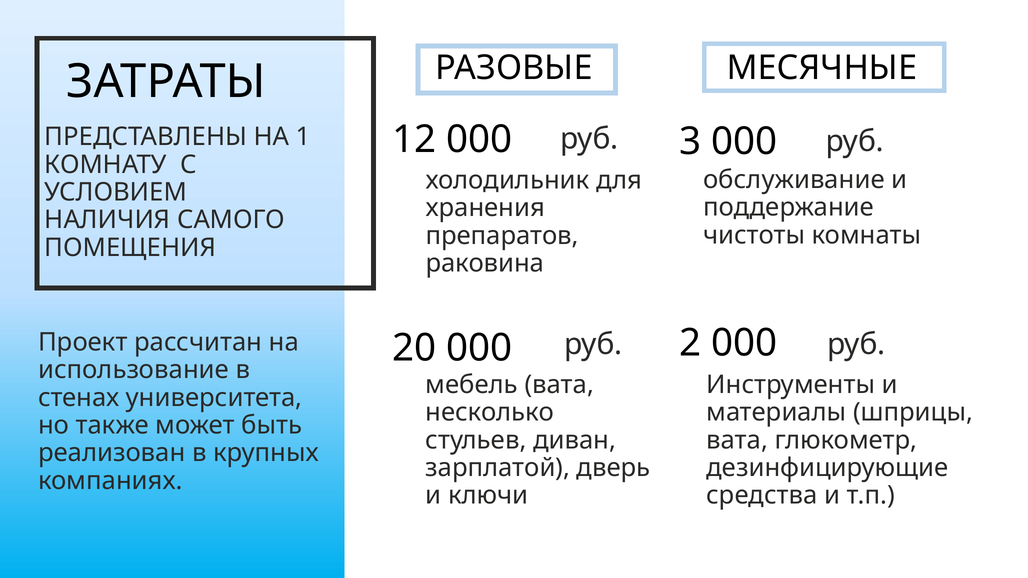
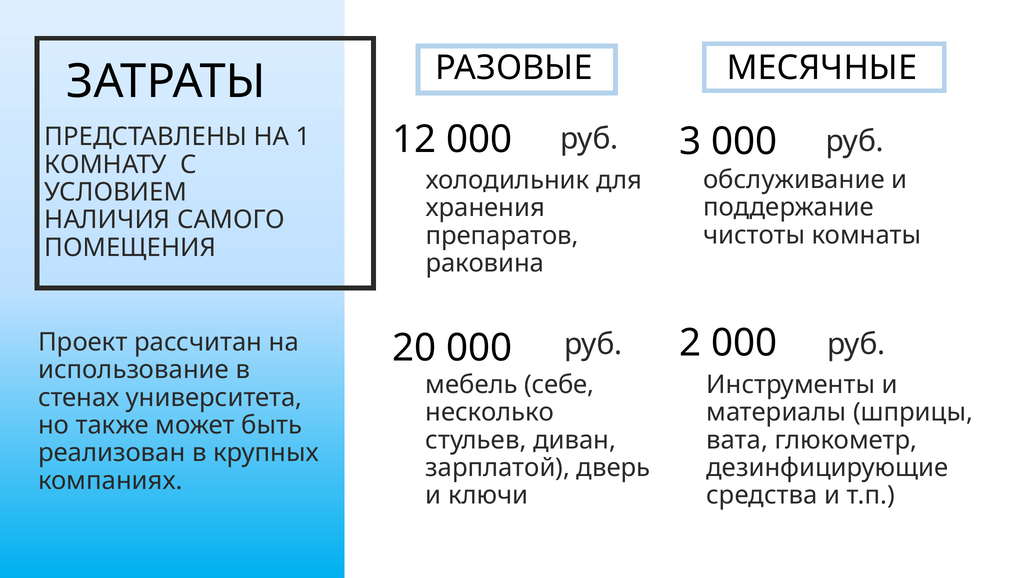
мебель вата: вата -> себе (559, 385)
